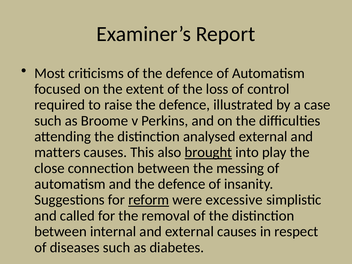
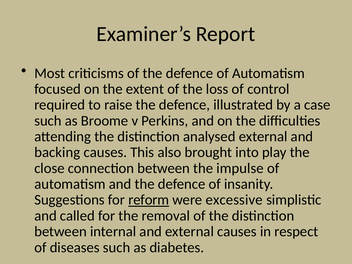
matters: matters -> backing (57, 152)
brought underline: present -> none (208, 152)
messing: messing -> impulse (240, 168)
